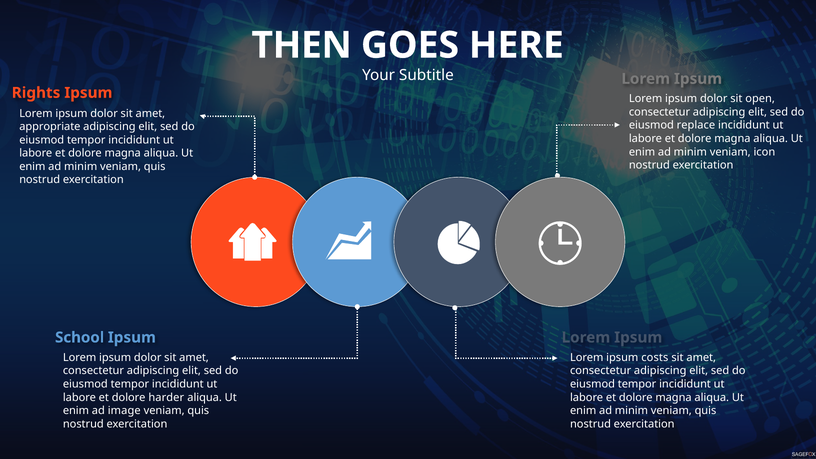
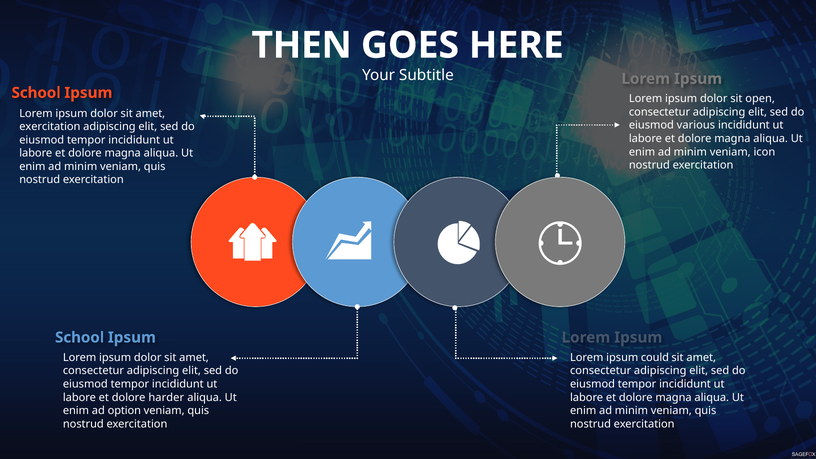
Rights: Rights -> School (36, 93)
replace: replace -> various (696, 125)
appropriate: appropriate -> exercitation (50, 127)
costs: costs -> could (655, 358)
image: image -> option (124, 411)
